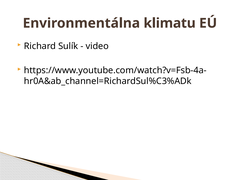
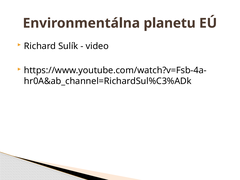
klimatu: klimatu -> planetu (170, 23)
